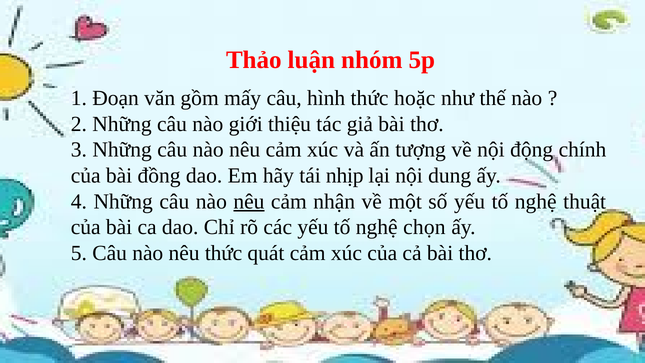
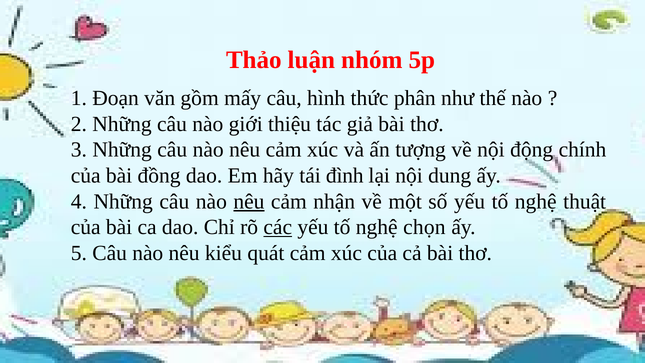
hoặc: hoặc -> phân (415, 98)
nhịp: nhịp -> đình (345, 176)
các underline: none -> present (278, 227)
nêu thức: thức -> kiểu (223, 253)
